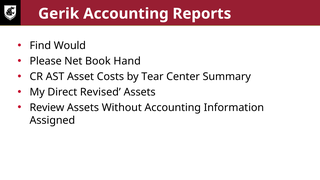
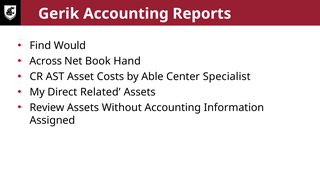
Please: Please -> Across (46, 61)
Tear: Tear -> Able (152, 77)
Summary: Summary -> Specialist (227, 77)
Revised: Revised -> Related (100, 92)
